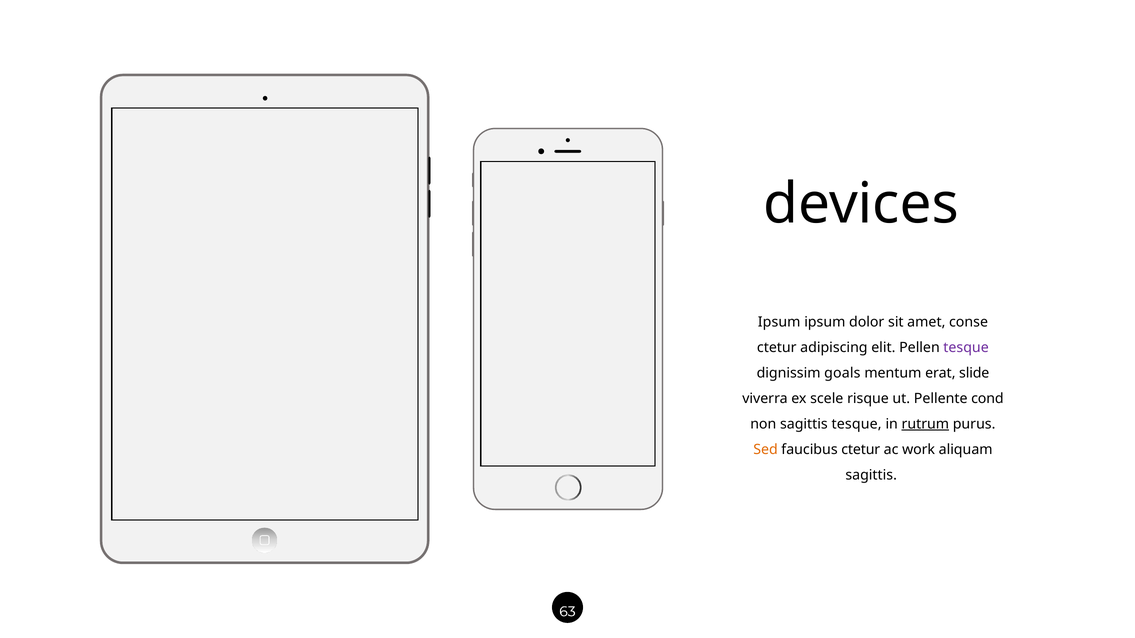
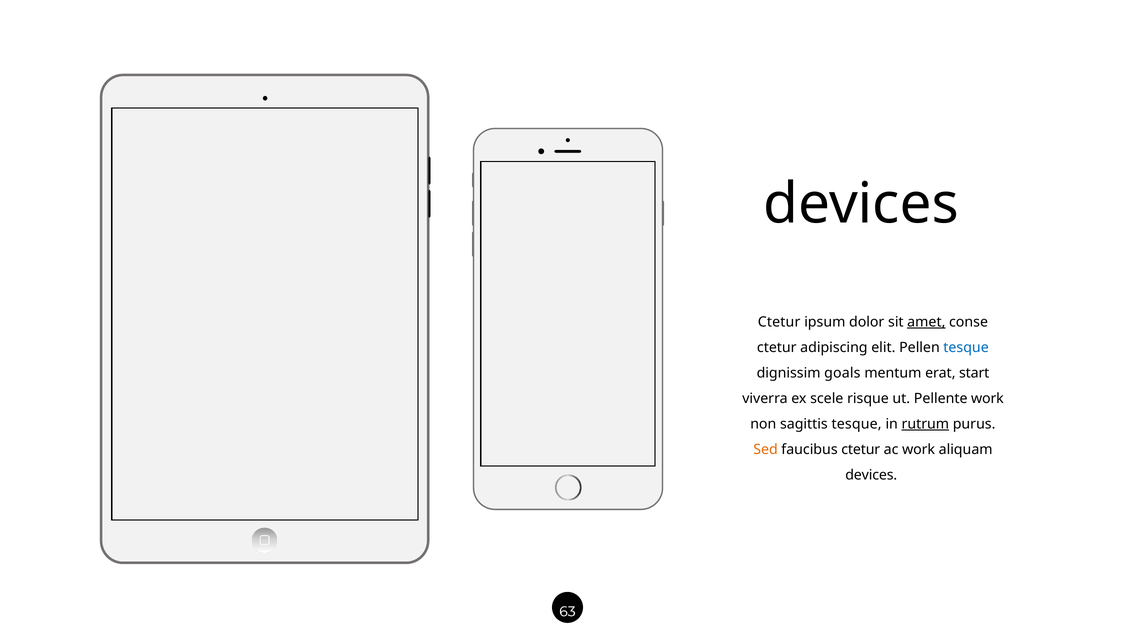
Ipsum: Ipsum -> Ctetur (779, 322)
amet underline: none -> present (926, 322)
tesque colour: purple -> blue (966, 348)
slide: slide -> start (974, 373)
Pellente cond: cond -> work (987, 399)
sagittis: sagittis -> devices (871, 475)
